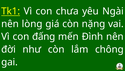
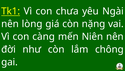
đấng: đấng -> càng (44, 36)
Đình: Đình -> Niên (92, 36)
